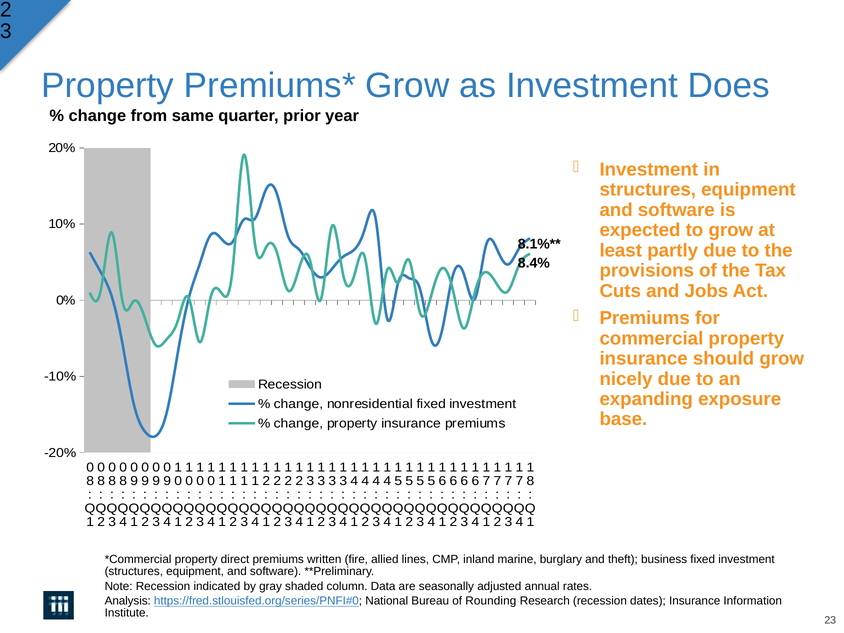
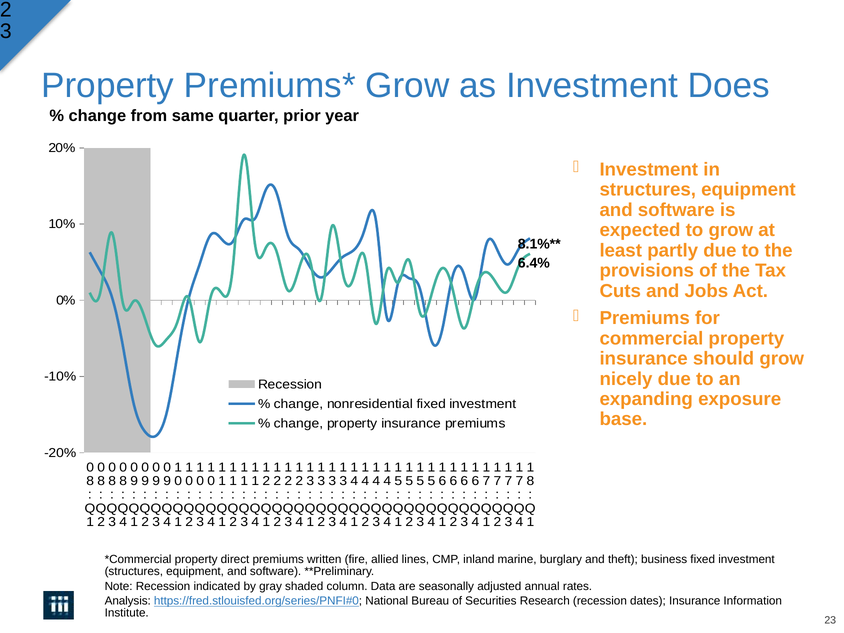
8.4%: 8.4% -> 6.4% (534, 263)
Rounding: Rounding -> Securities (491, 601)
